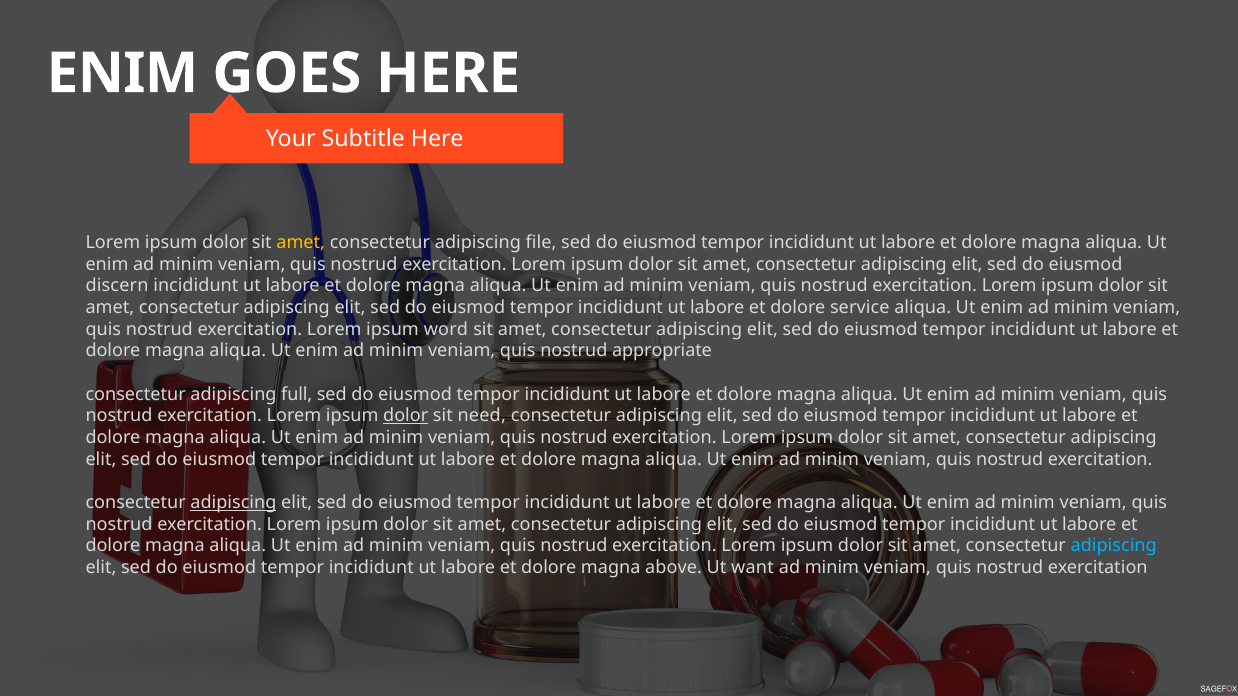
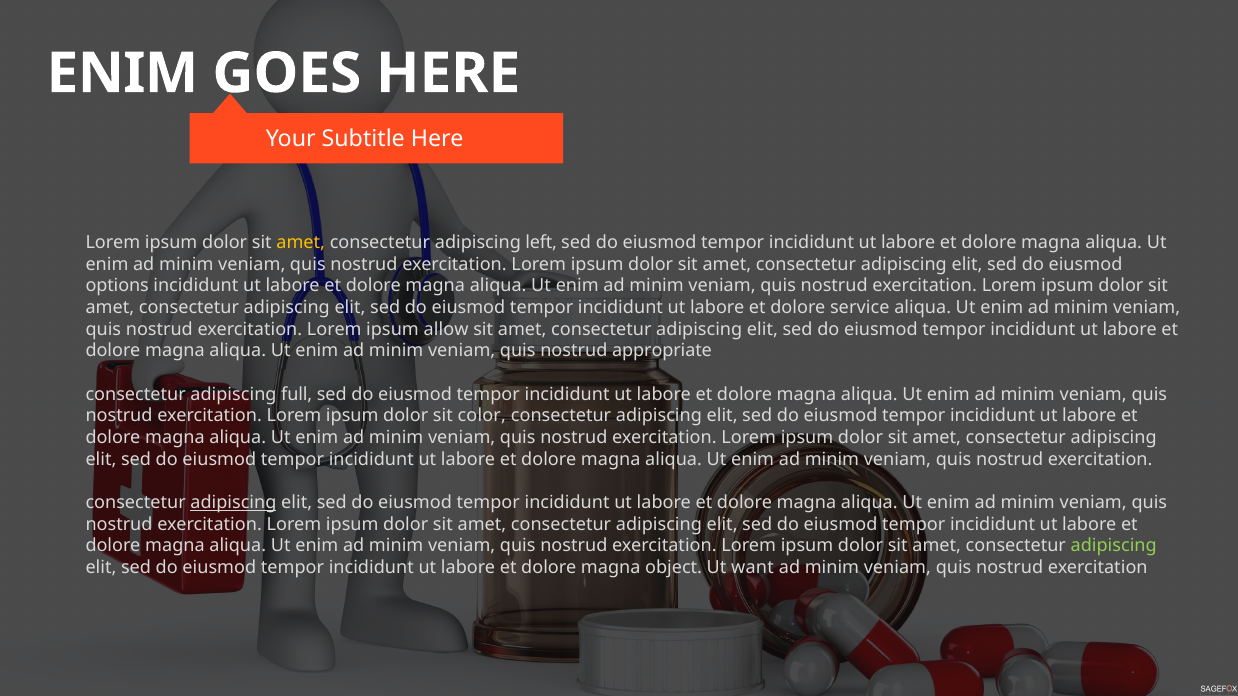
file: file -> left (541, 243)
discern: discern -> options (117, 286)
word: word -> allow (446, 330)
dolor underline: present -> none (406, 416)
need: need -> color (482, 416)
adipiscing colour: light blue -> light green (1114, 546)
above: above -> object (674, 568)
